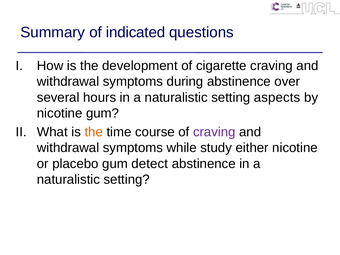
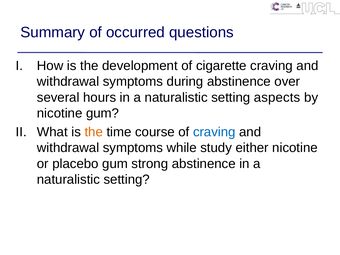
indicated: indicated -> occurred (135, 33)
craving colour: purple -> blue (214, 132)
detect: detect -> strong (150, 164)
